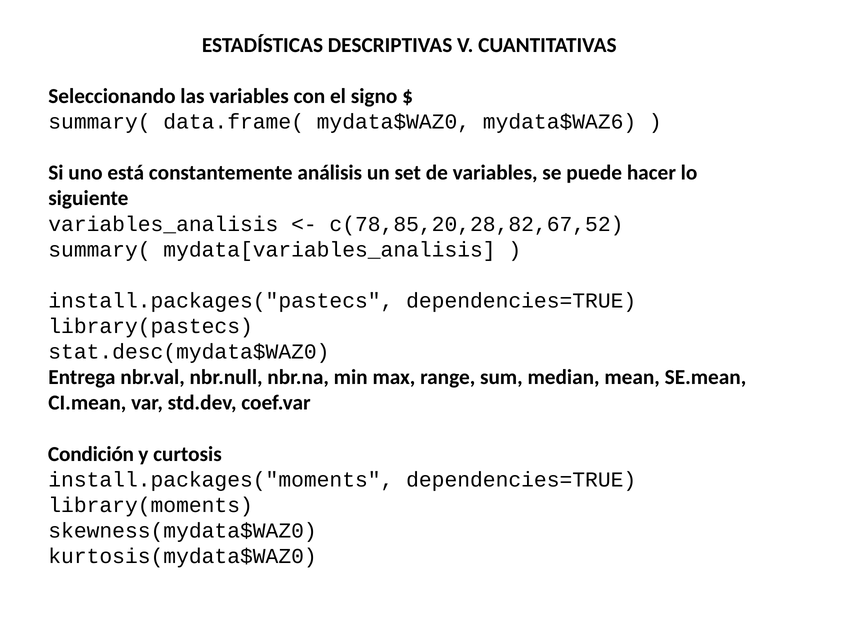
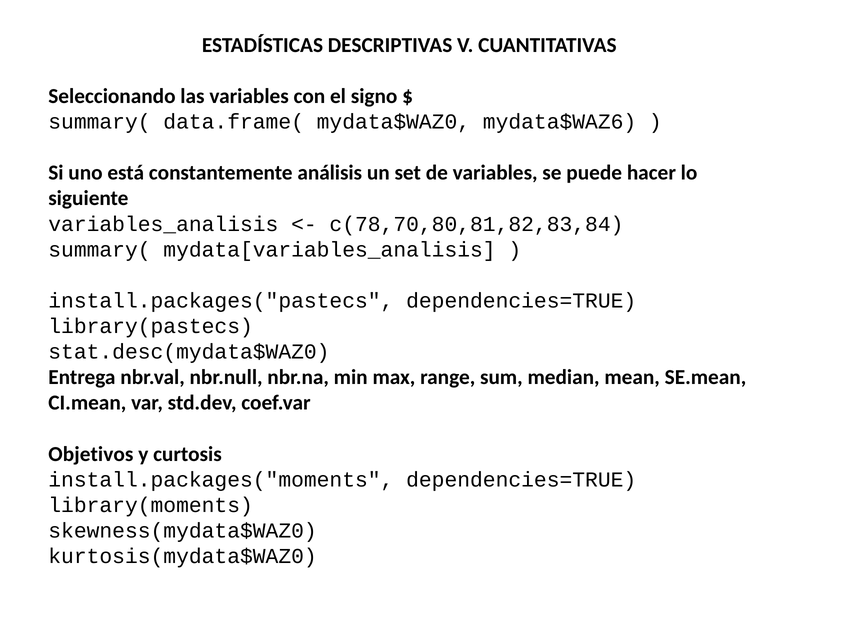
c(78,85,20,28,82,67,52: c(78,85,20,28,82,67,52 -> c(78,70,80,81,82,83,84 (476, 224)
Condición: Condición -> Objetivos (91, 454)
